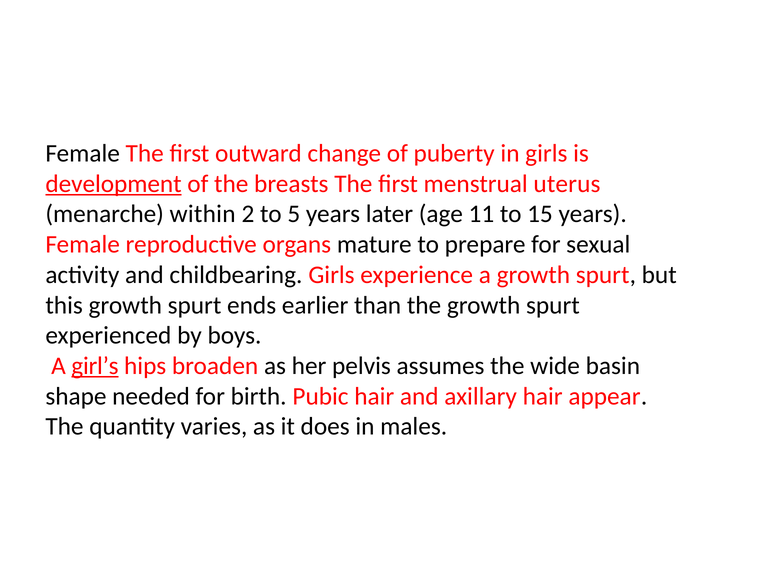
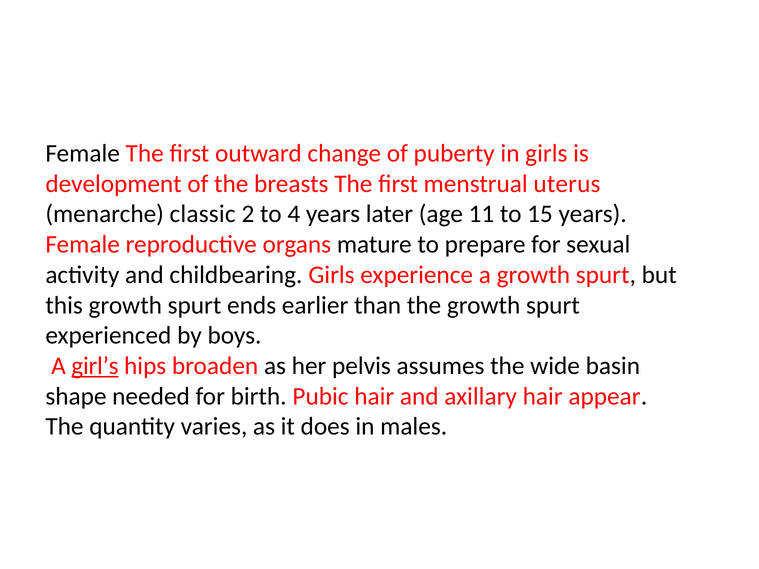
development underline: present -> none (114, 184)
within: within -> classic (203, 214)
5: 5 -> 4 (294, 214)
